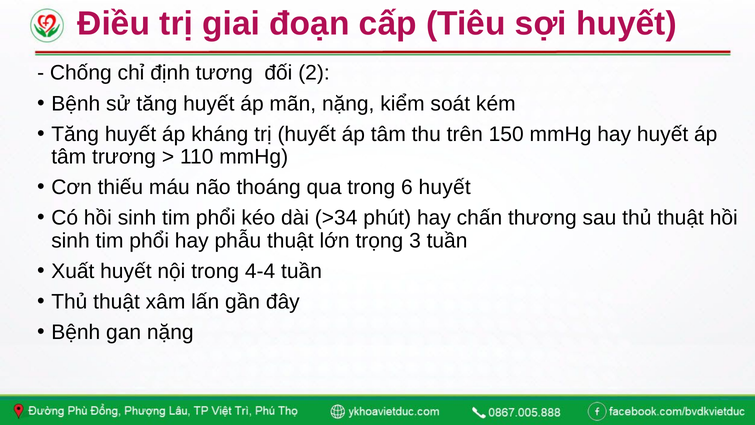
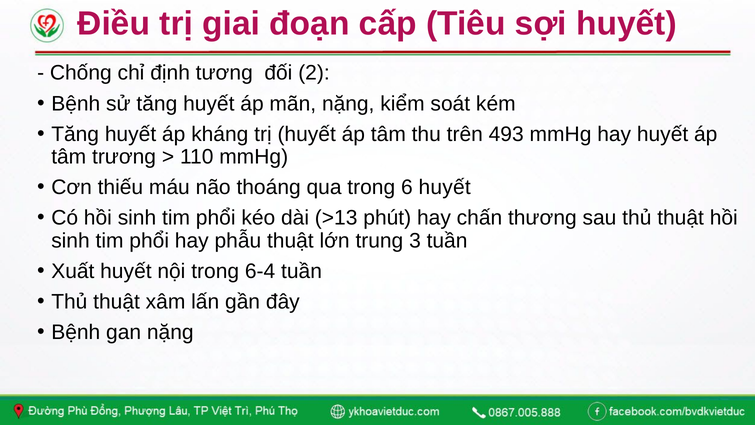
150: 150 -> 493 (506, 134)
>34: >34 -> >13 (336, 218)
trọng: trọng -> trung (379, 240)
4-4: 4-4 -> 6-4 (260, 271)
